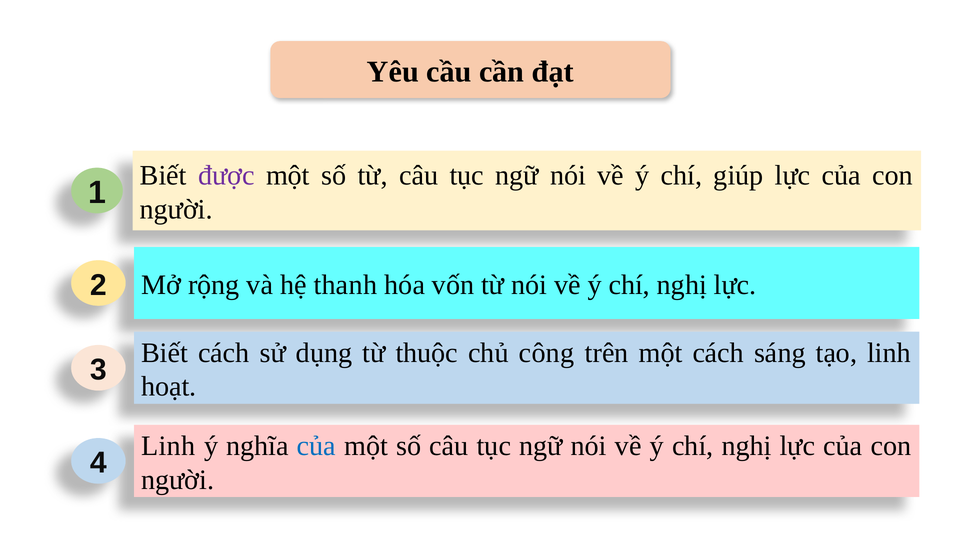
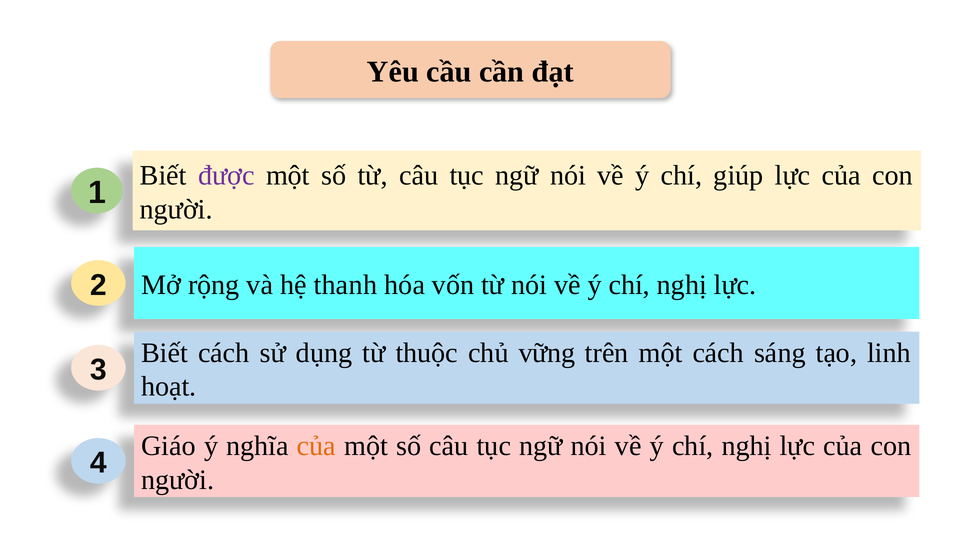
công: công -> vững (547, 353)
Linh: Linh -> Giáo (168, 446)
của colour: blue -> orange (316, 446)
